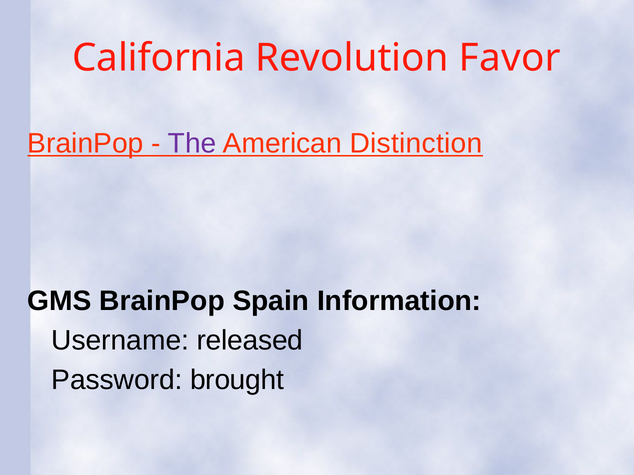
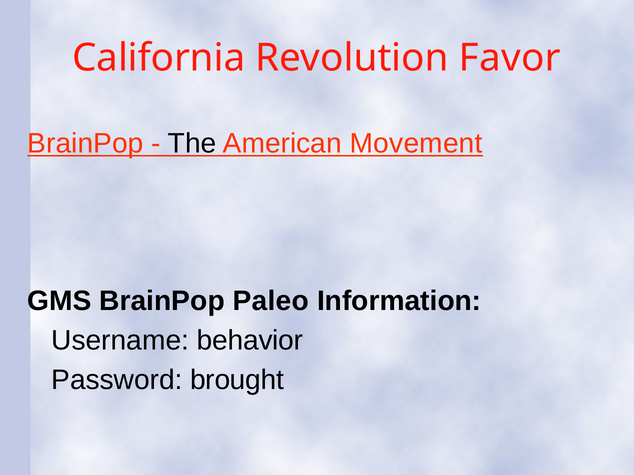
The colour: purple -> black (192, 144)
Distinction: Distinction -> Movement (416, 144)
Spain: Spain -> Paleo (271, 301)
released: released -> behavior (250, 341)
